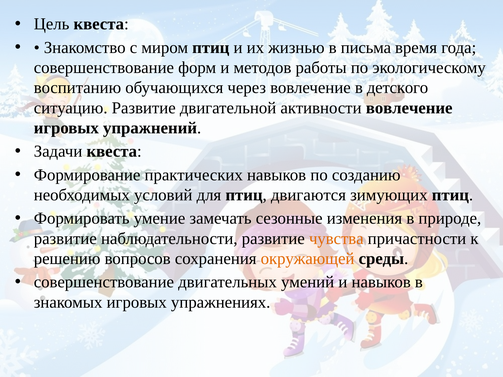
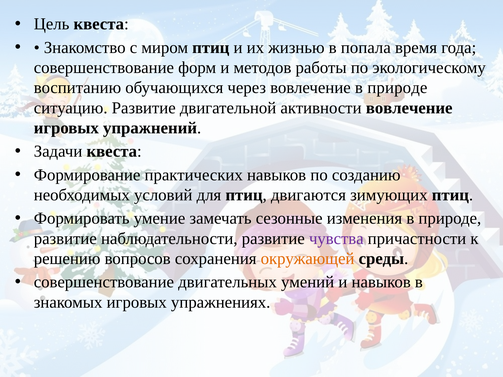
письма: письма -> попала (366, 48)
вовлечение в детского: детского -> природе (397, 88)
чувства colour: orange -> purple (336, 239)
